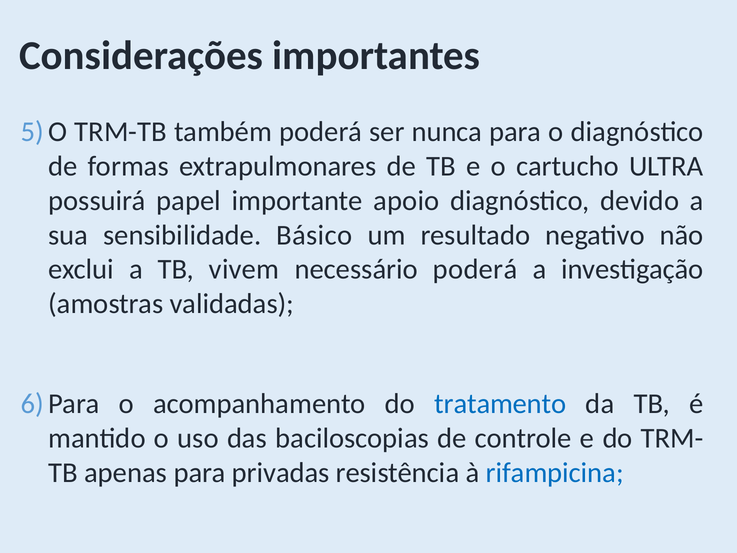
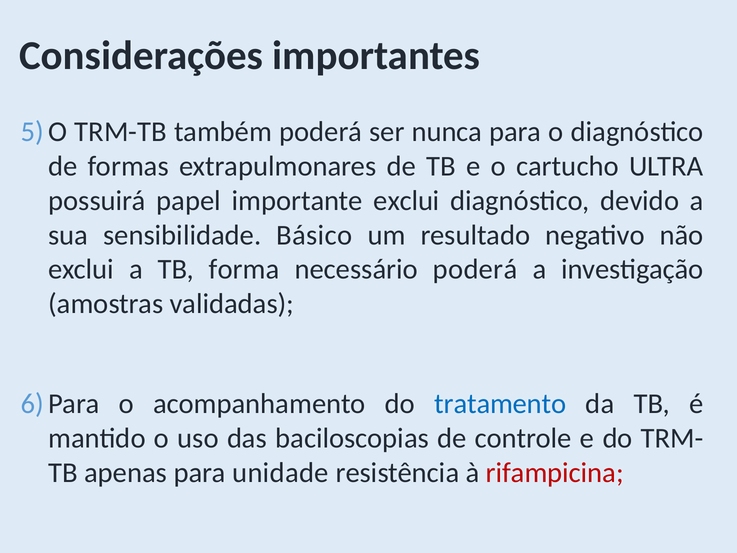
importante apoio: apoio -> exclui (406, 201)
vivem: vivem -> forma (244, 269)
privadas: privadas -> unidade (280, 472)
rifampicina colour: blue -> red (555, 472)
